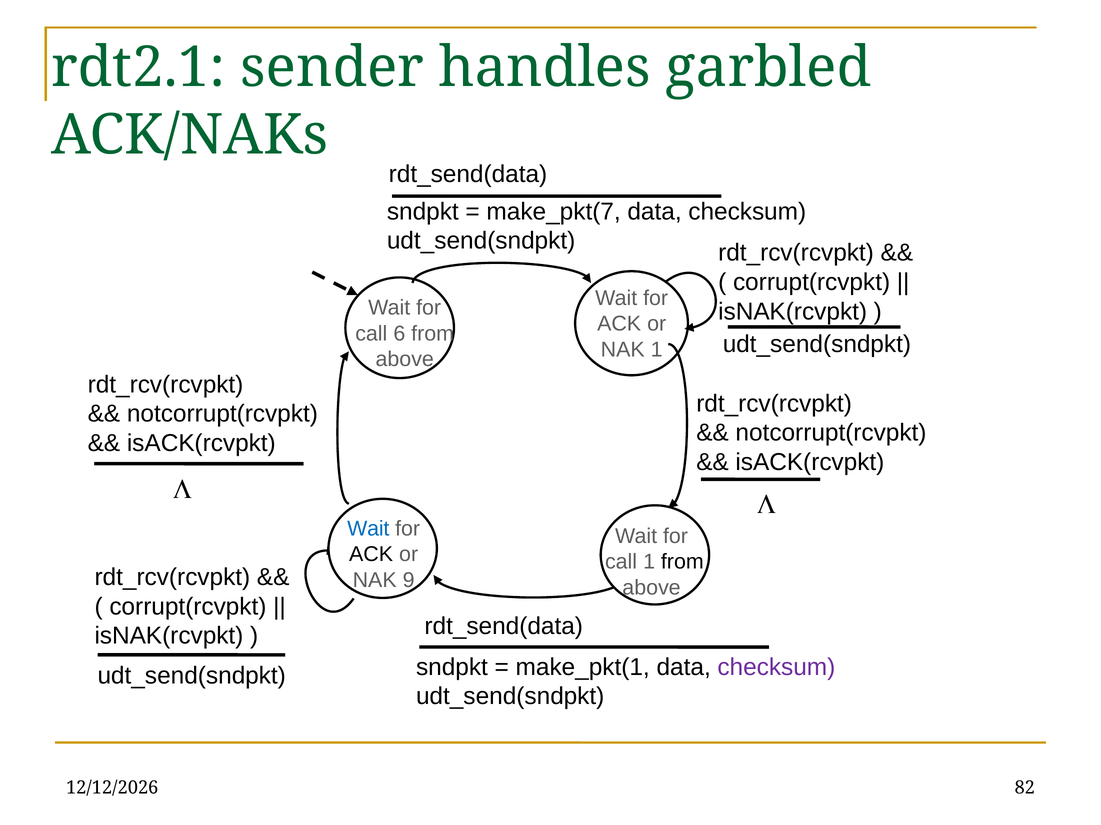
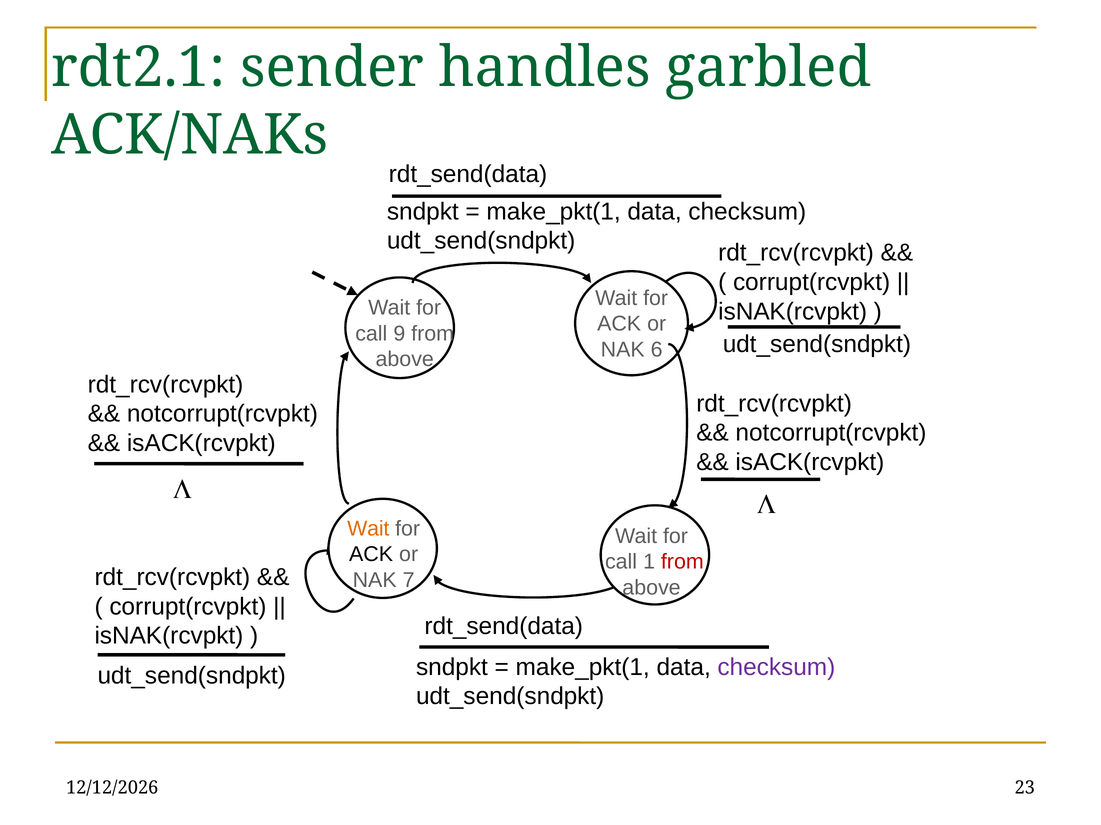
make_pkt(7: make_pkt(7 -> make_pkt(1 (554, 212)
6: 6 -> 9 (399, 334)
NAK 1: 1 -> 6 (657, 350)
Wait colour: blue -> orange (368, 529)
from colour: black -> red (682, 562)
9: 9 -> 7 (409, 581)
82: 82 -> 23 (1025, 789)
